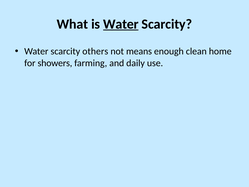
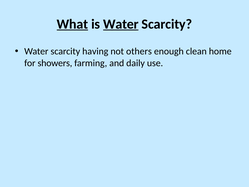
What underline: none -> present (72, 24)
others: others -> having (95, 51)
means: means -> others (139, 51)
